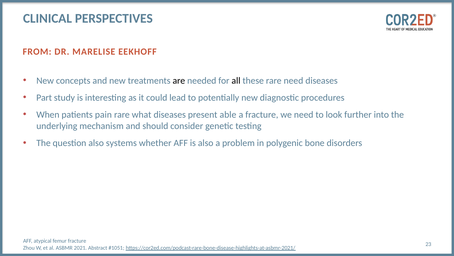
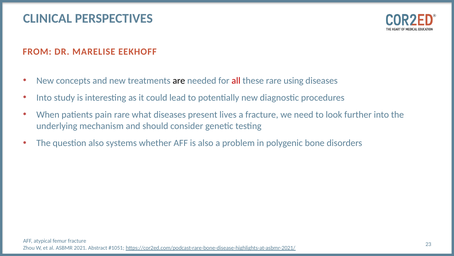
all colour: black -> red (236, 80)
rare need: need -> using (294, 80)
Part: Part -> Into (44, 97)
able: able -> lives (228, 114)
